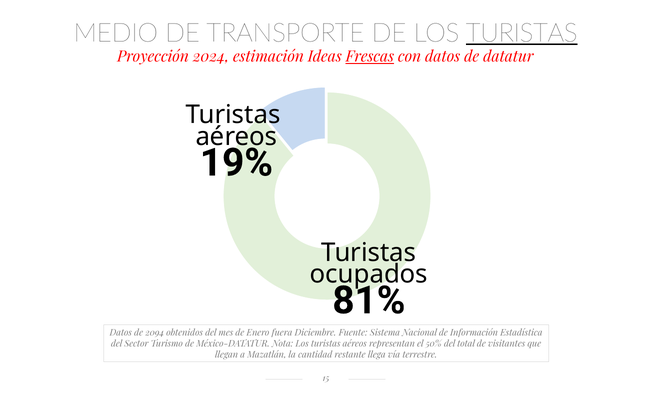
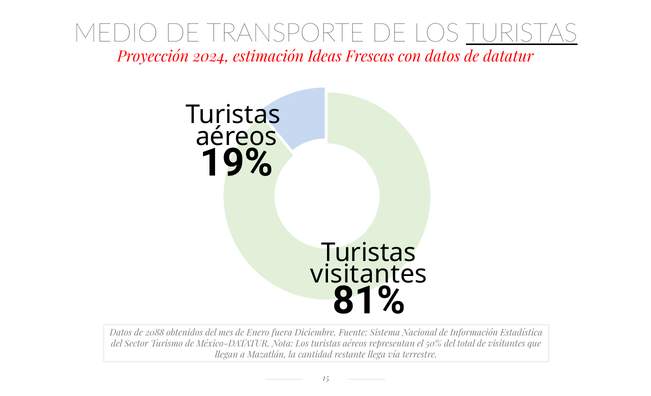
Frescas underline: present -> none (370, 57)
ocupados: ocupados -> visitantes (369, 274)
2094: 2094 -> 2088 (155, 332)
